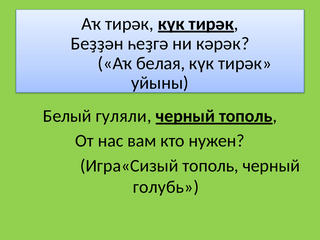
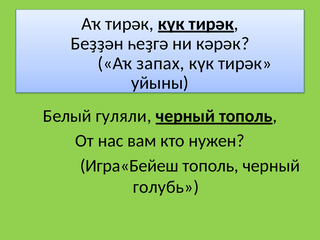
белая: белая -> запах (160, 63)
Игра«Сизый: Игра«Сизый -> Игра«Бейеш (129, 166)
